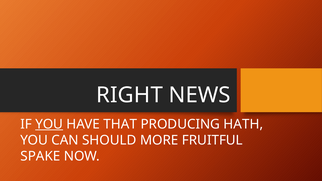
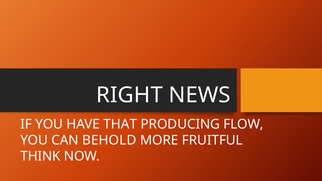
YOU underline: present -> none (49, 124)
HATH: HATH -> FLOW (243, 124)
SHOULD: SHOULD -> BEHOLD (109, 140)
SPAKE: SPAKE -> THINK (40, 156)
